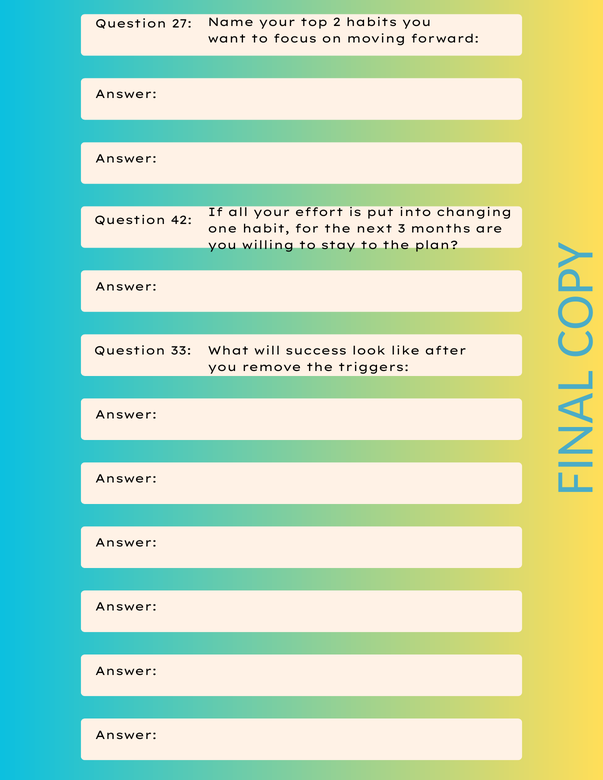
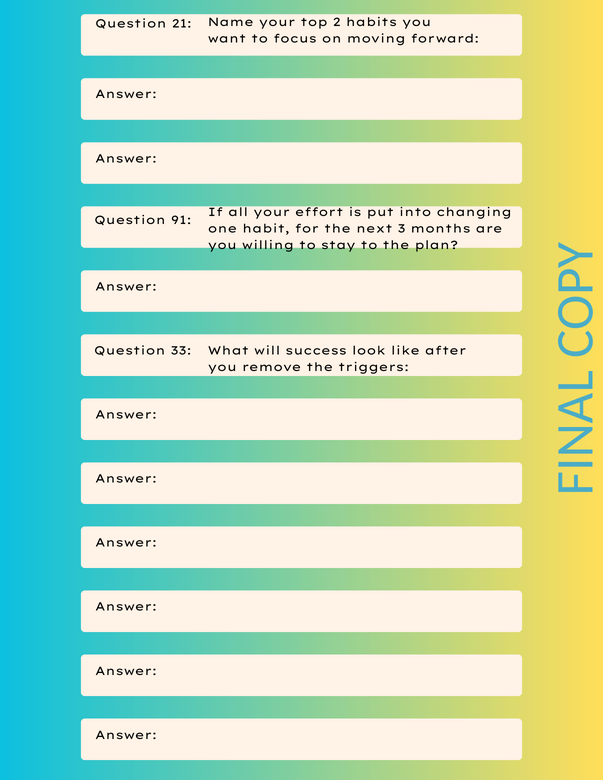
27: 27 -> 21 (182, 24)
42: 42 -> 91 (181, 220)
